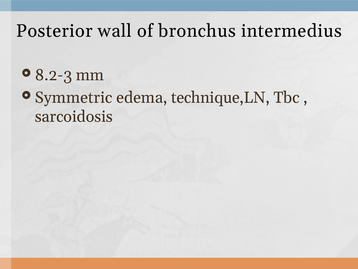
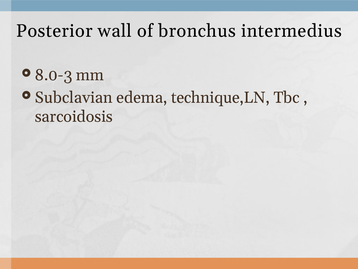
8.2-3: 8.2-3 -> 8.0-3 (53, 75)
Symmetric: Symmetric -> Subclavian (74, 97)
